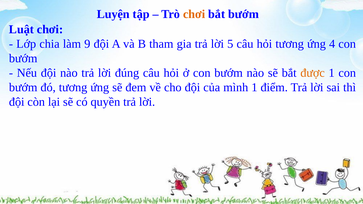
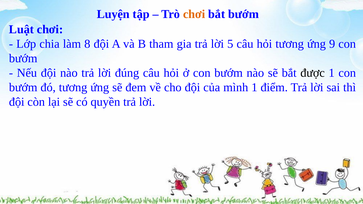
9: 9 -> 8 (87, 44)
4: 4 -> 9 (332, 44)
được colour: orange -> black (313, 73)
